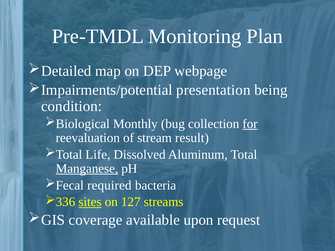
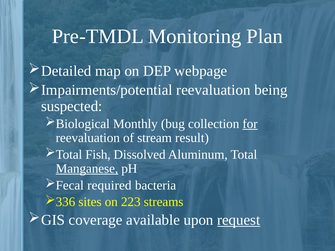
presentation: presentation -> reevaluation (213, 90)
condition: condition -> suspected (72, 106)
Life: Life -> Fish (98, 155)
sites underline: present -> none (90, 202)
127: 127 -> 223 (131, 202)
request underline: none -> present (239, 220)
